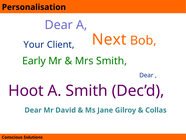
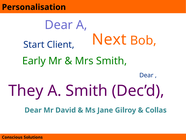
Your: Your -> Start (34, 45)
Hoot: Hoot -> They (26, 91)
